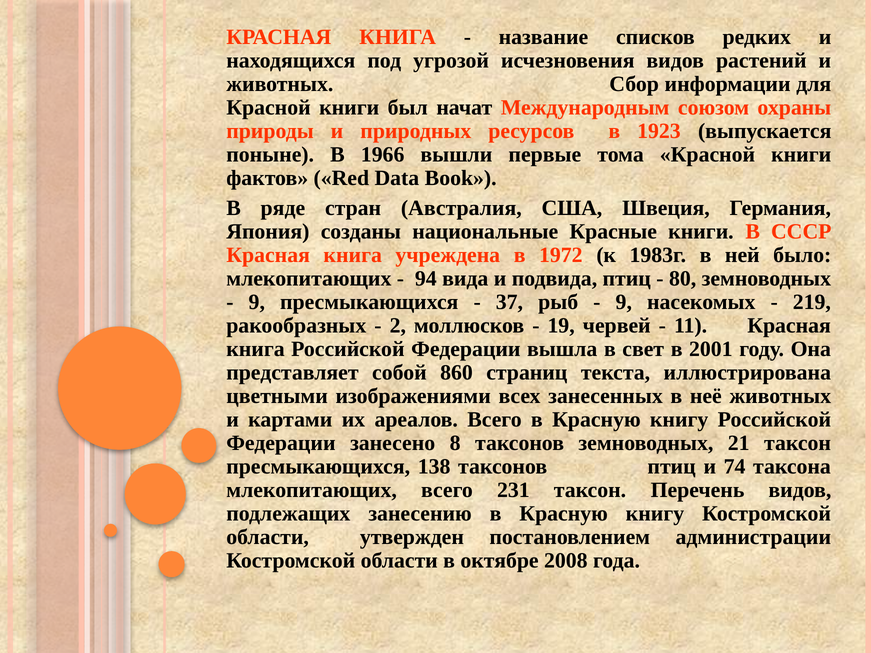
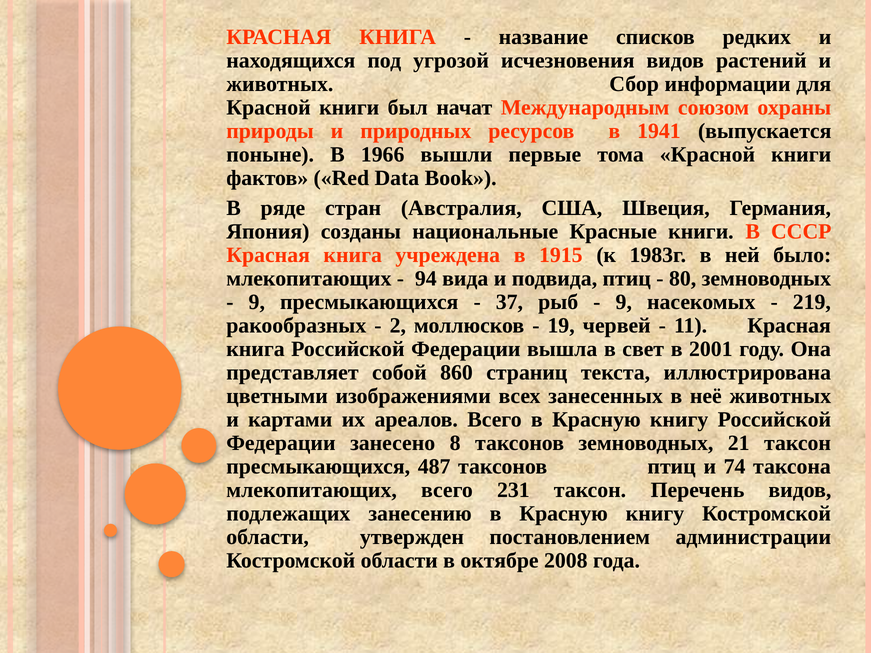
1923: 1923 -> 1941 (659, 131)
1972: 1972 -> 1915 (561, 255)
138: 138 -> 487 (434, 467)
